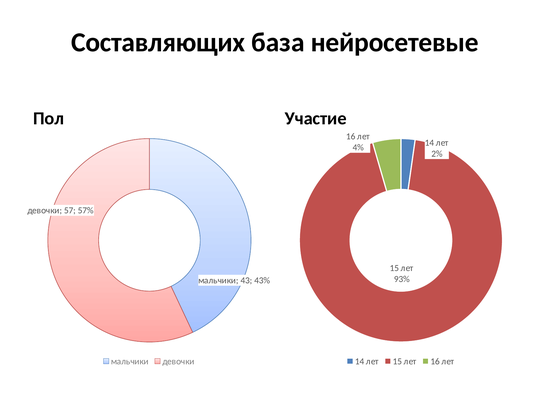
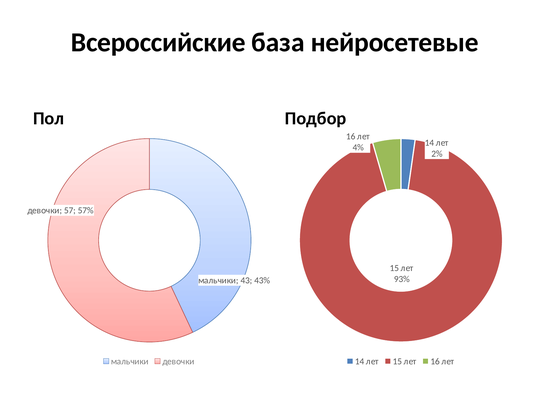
Составляющих: Составляющих -> Всероссийские (158, 42)
Участие: Участие -> Подбор (316, 118)
